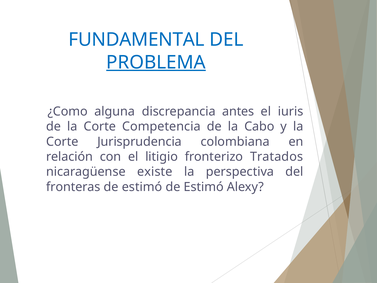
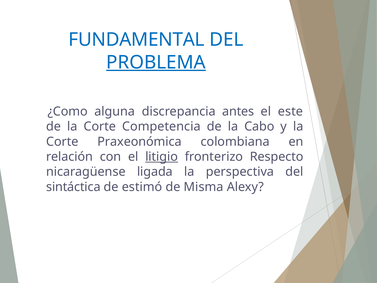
iuris: iuris -> este (291, 111)
Jurisprudencia: Jurisprudencia -> Praxeonómica (140, 142)
litigio underline: none -> present (162, 157)
Tratados: Tratados -> Respecto (277, 157)
existe: existe -> ligada (155, 172)
fronteras: fronteras -> sintáctica (73, 187)
Estimó: Estimó -> Misma (204, 187)
